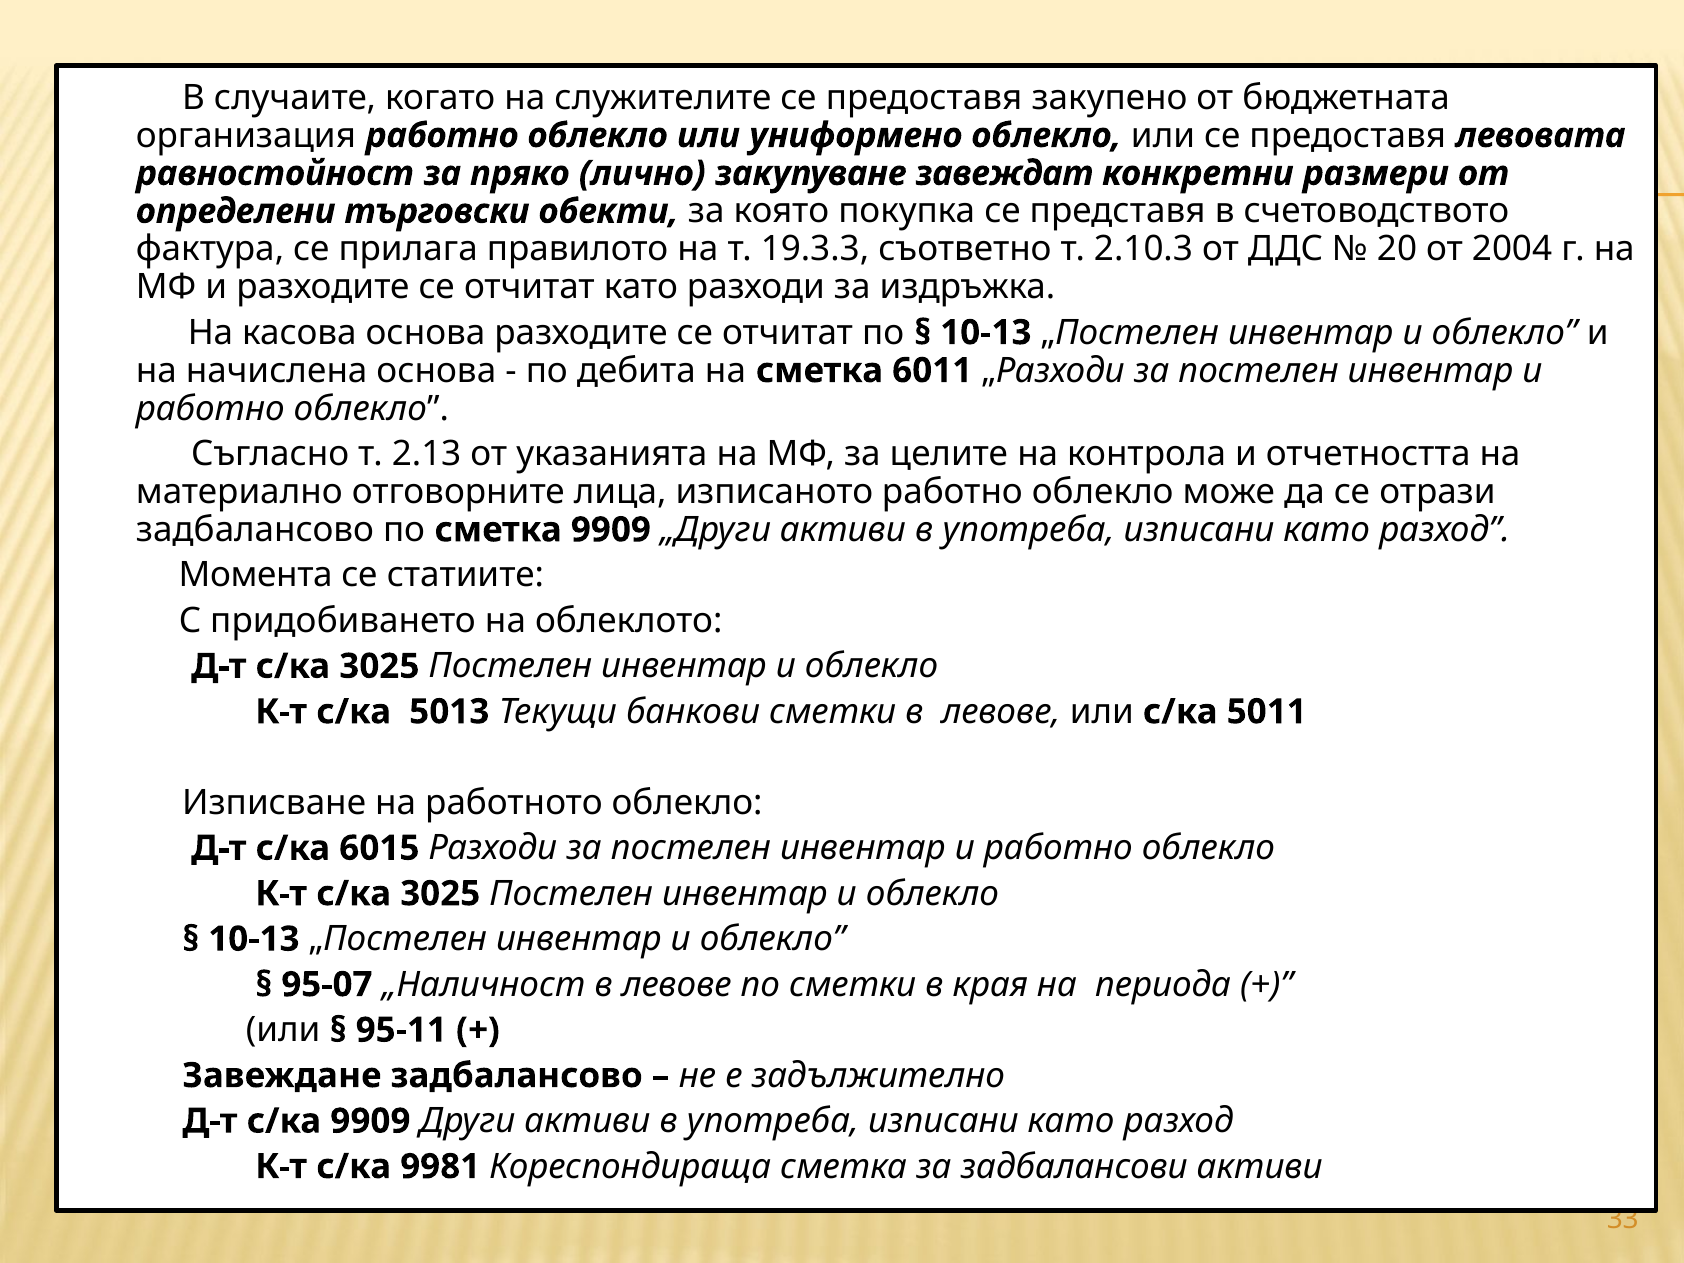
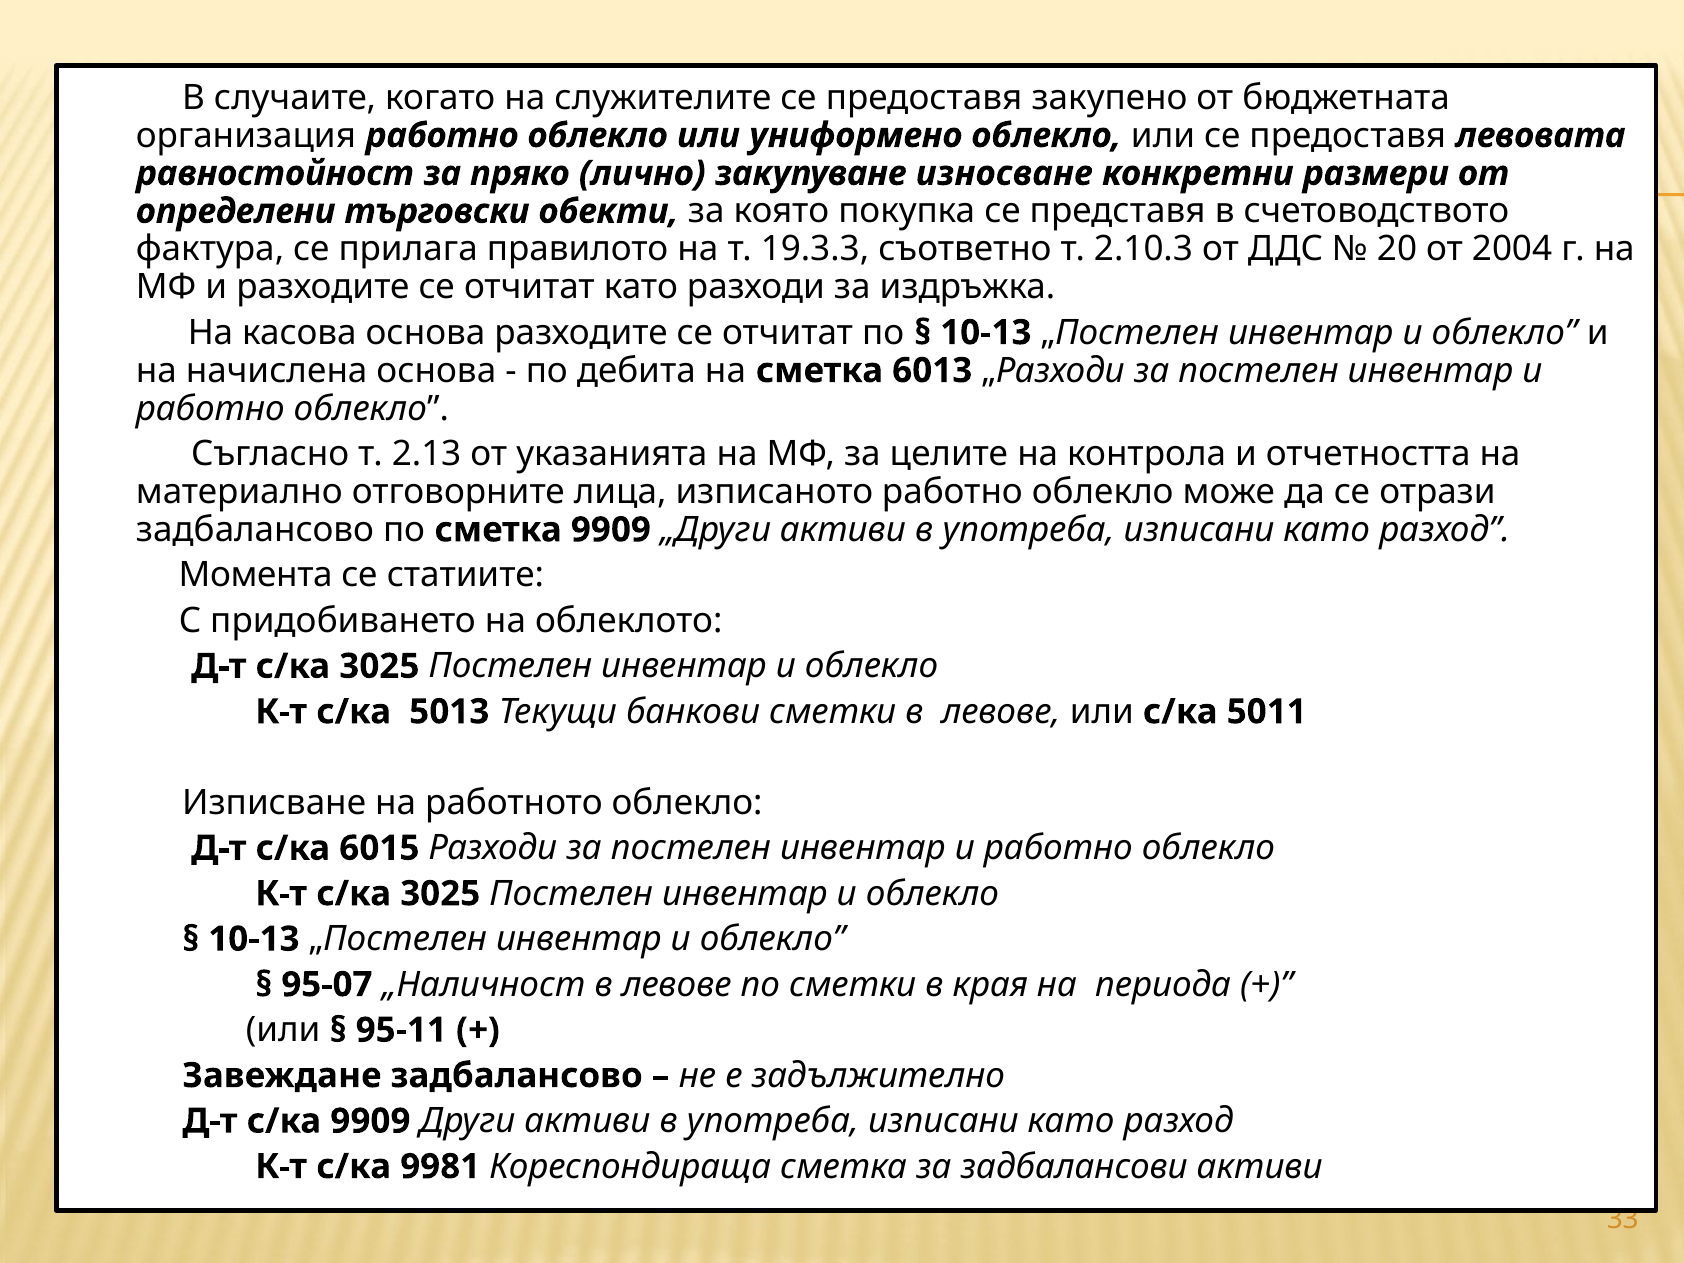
завеждат: завеждат -> износване (1004, 173)
6011: 6011 -> 6013 (932, 371)
